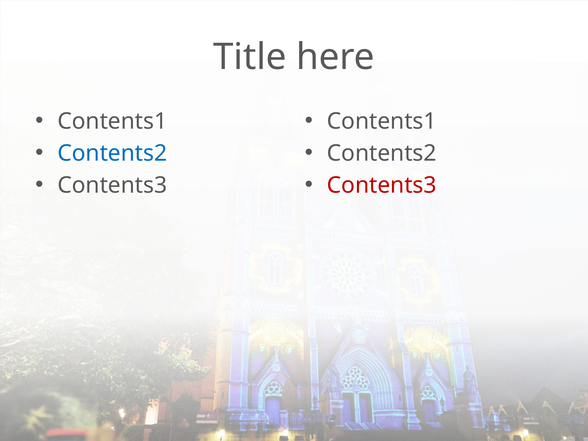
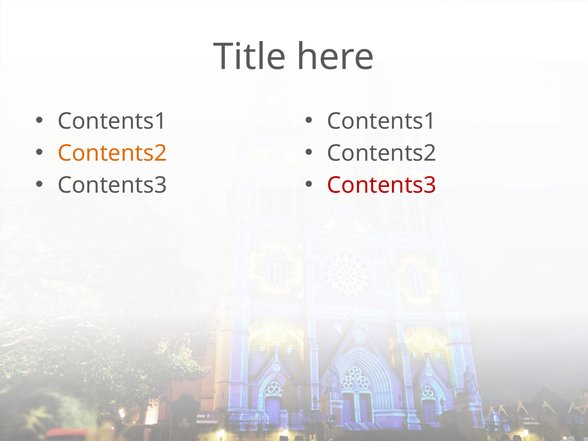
Contents2 colour: blue -> orange (112, 153)
